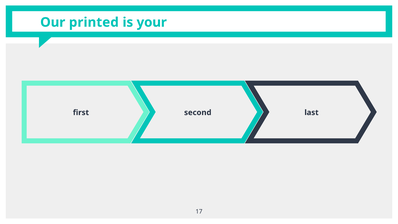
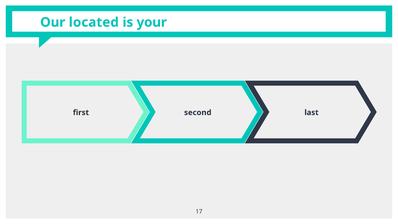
printed: printed -> located (94, 22)
